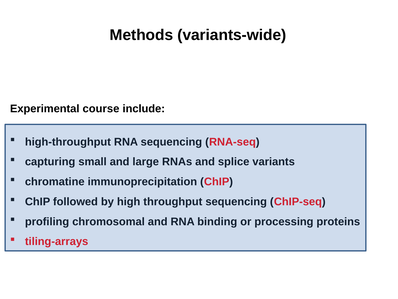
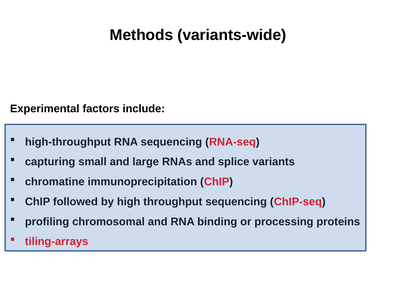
course: course -> factors (101, 108)
